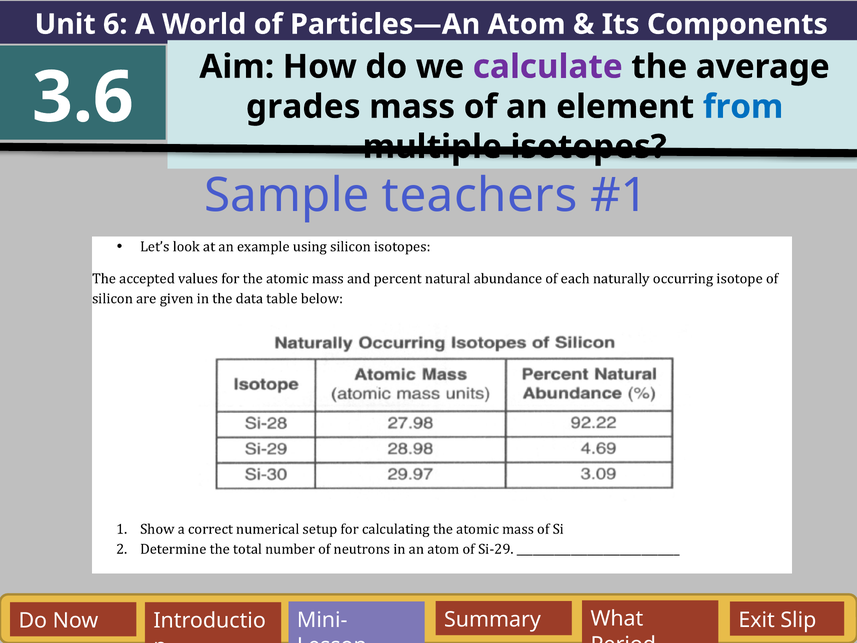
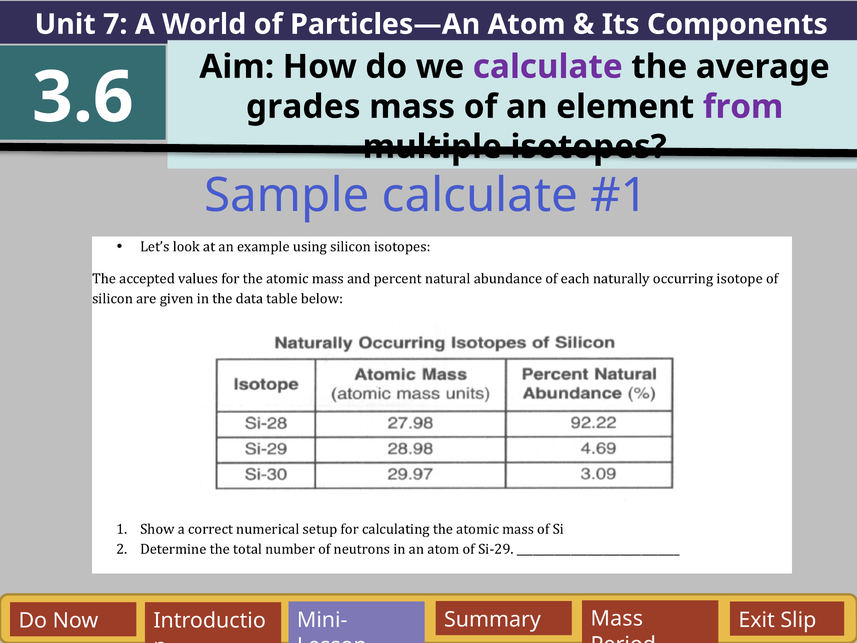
6: 6 -> 7 (115, 24)
from colour: blue -> purple (743, 107)
Sample teachers: teachers -> calculate (480, 196)
Summary What: What -> Mass (617, 619)
